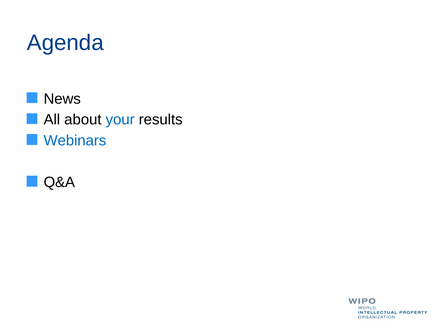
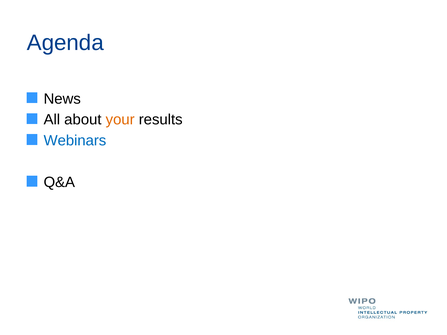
your colour: blue -> orange (120, 120)
